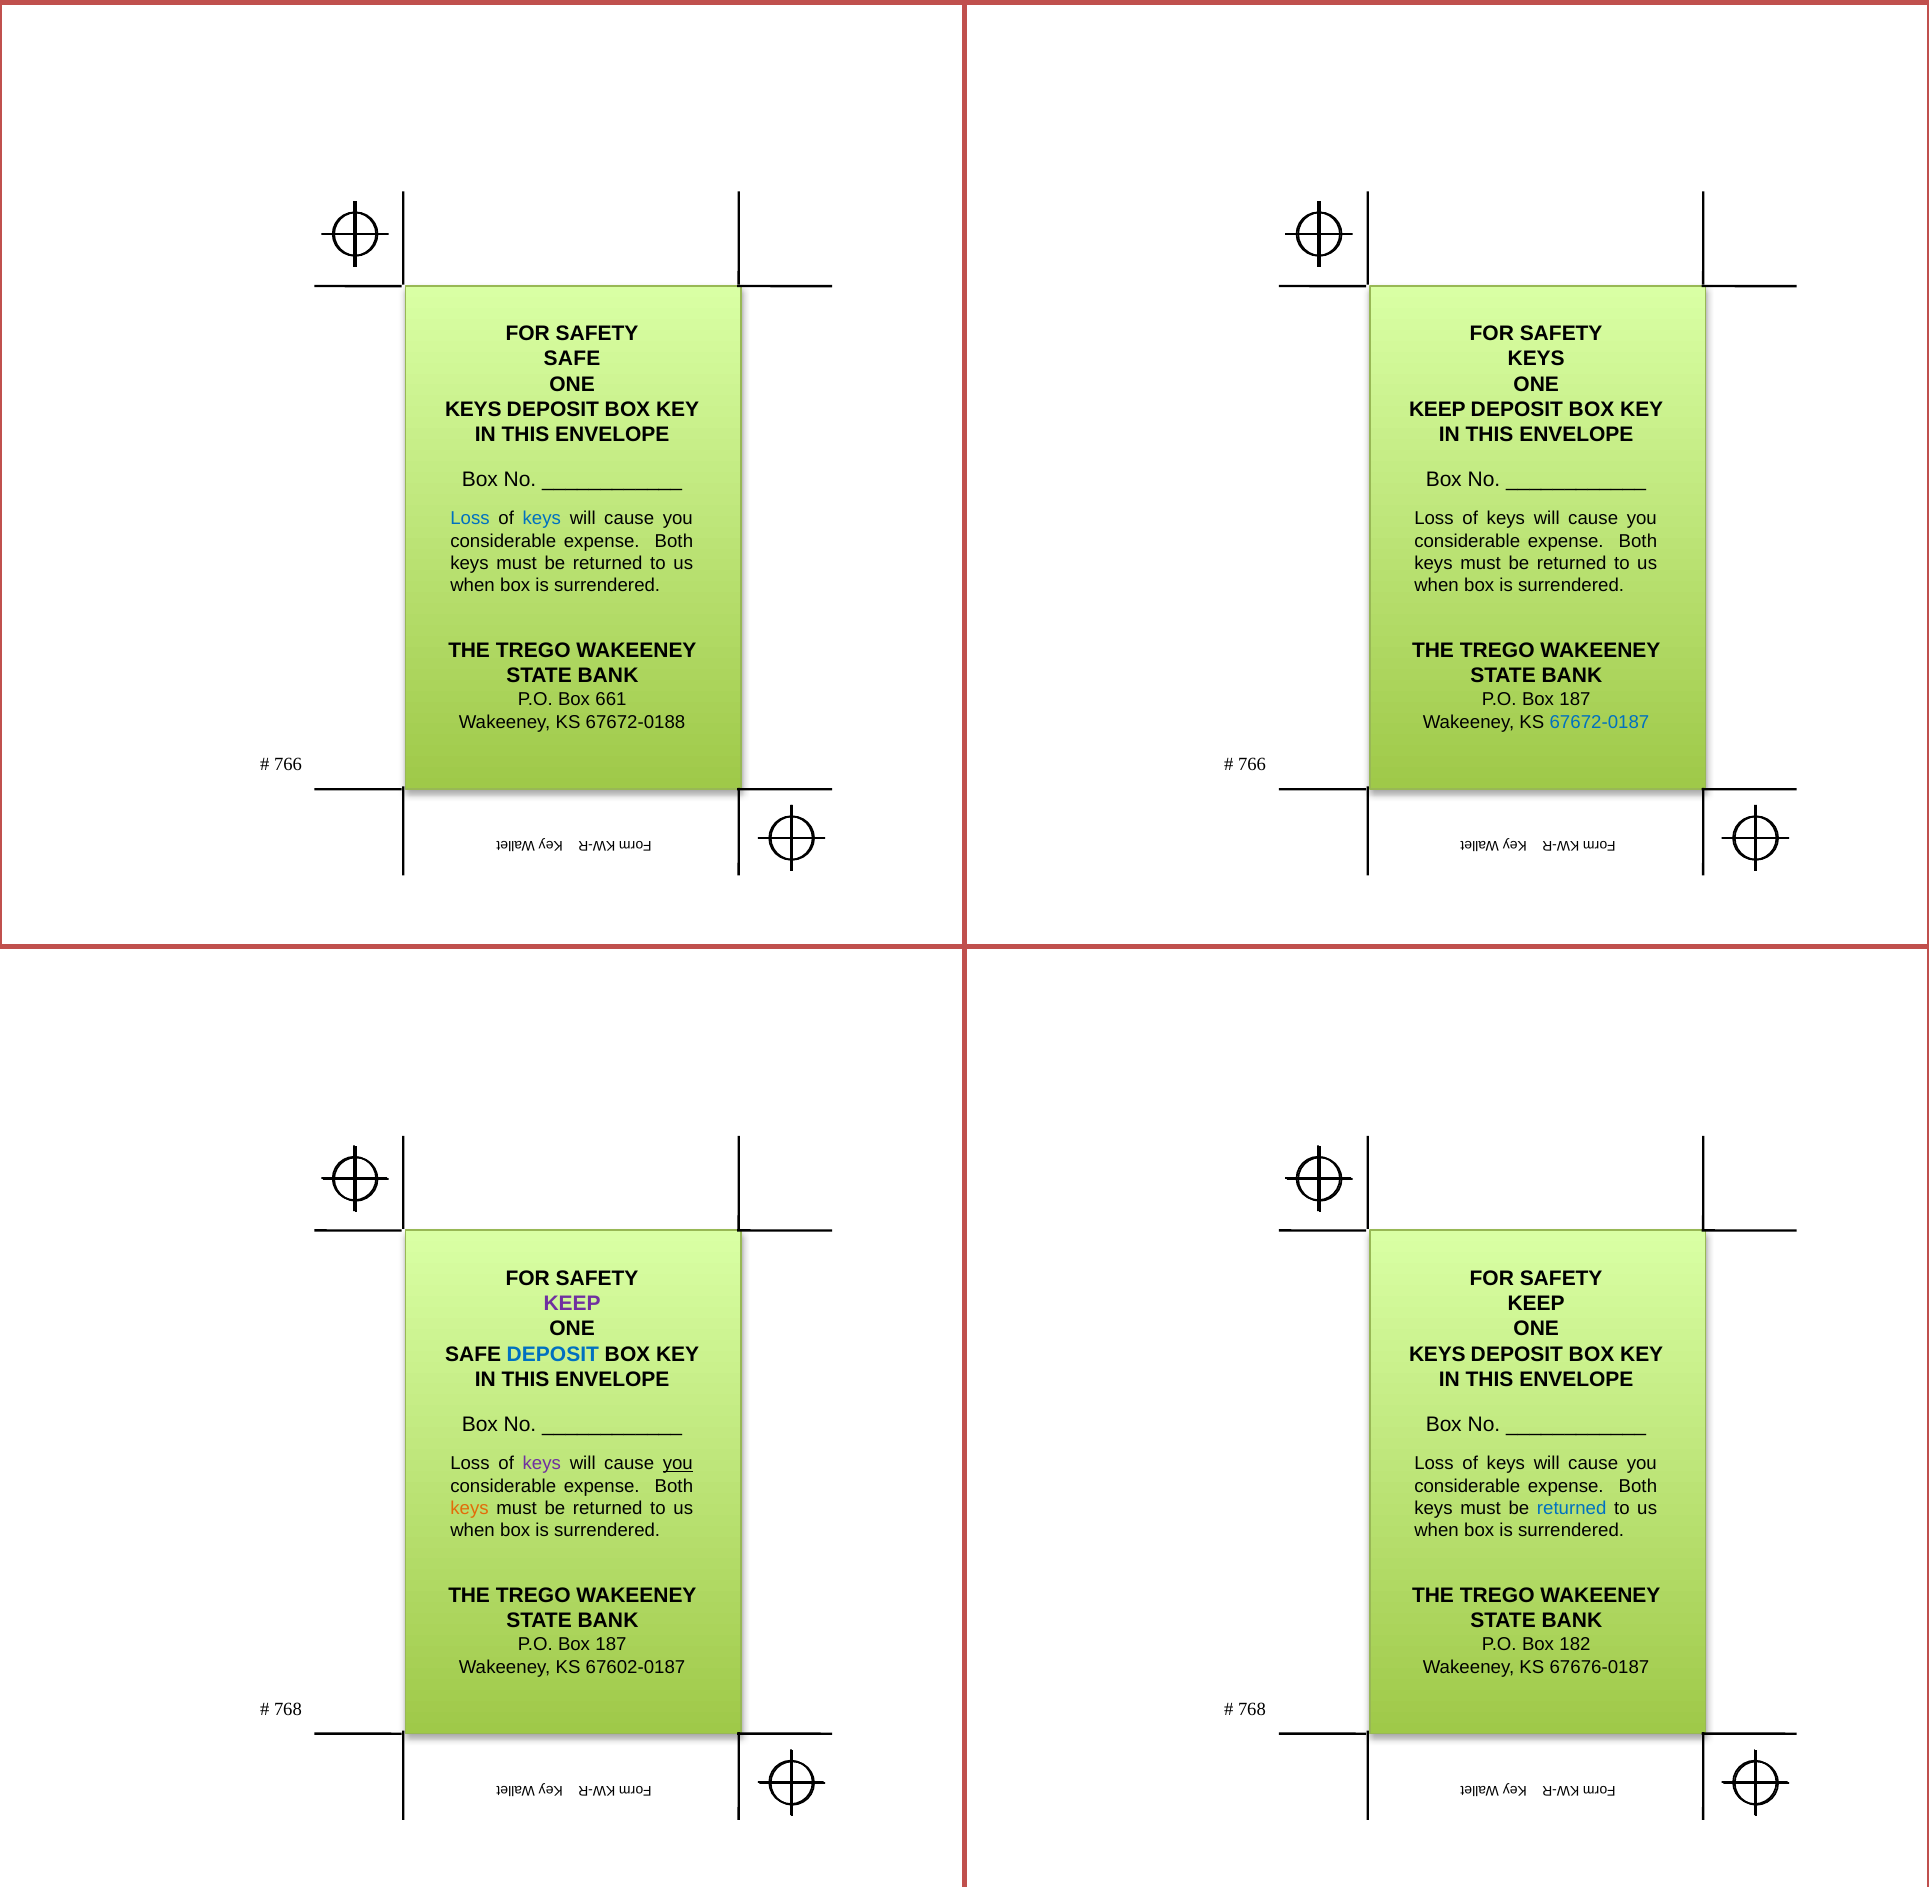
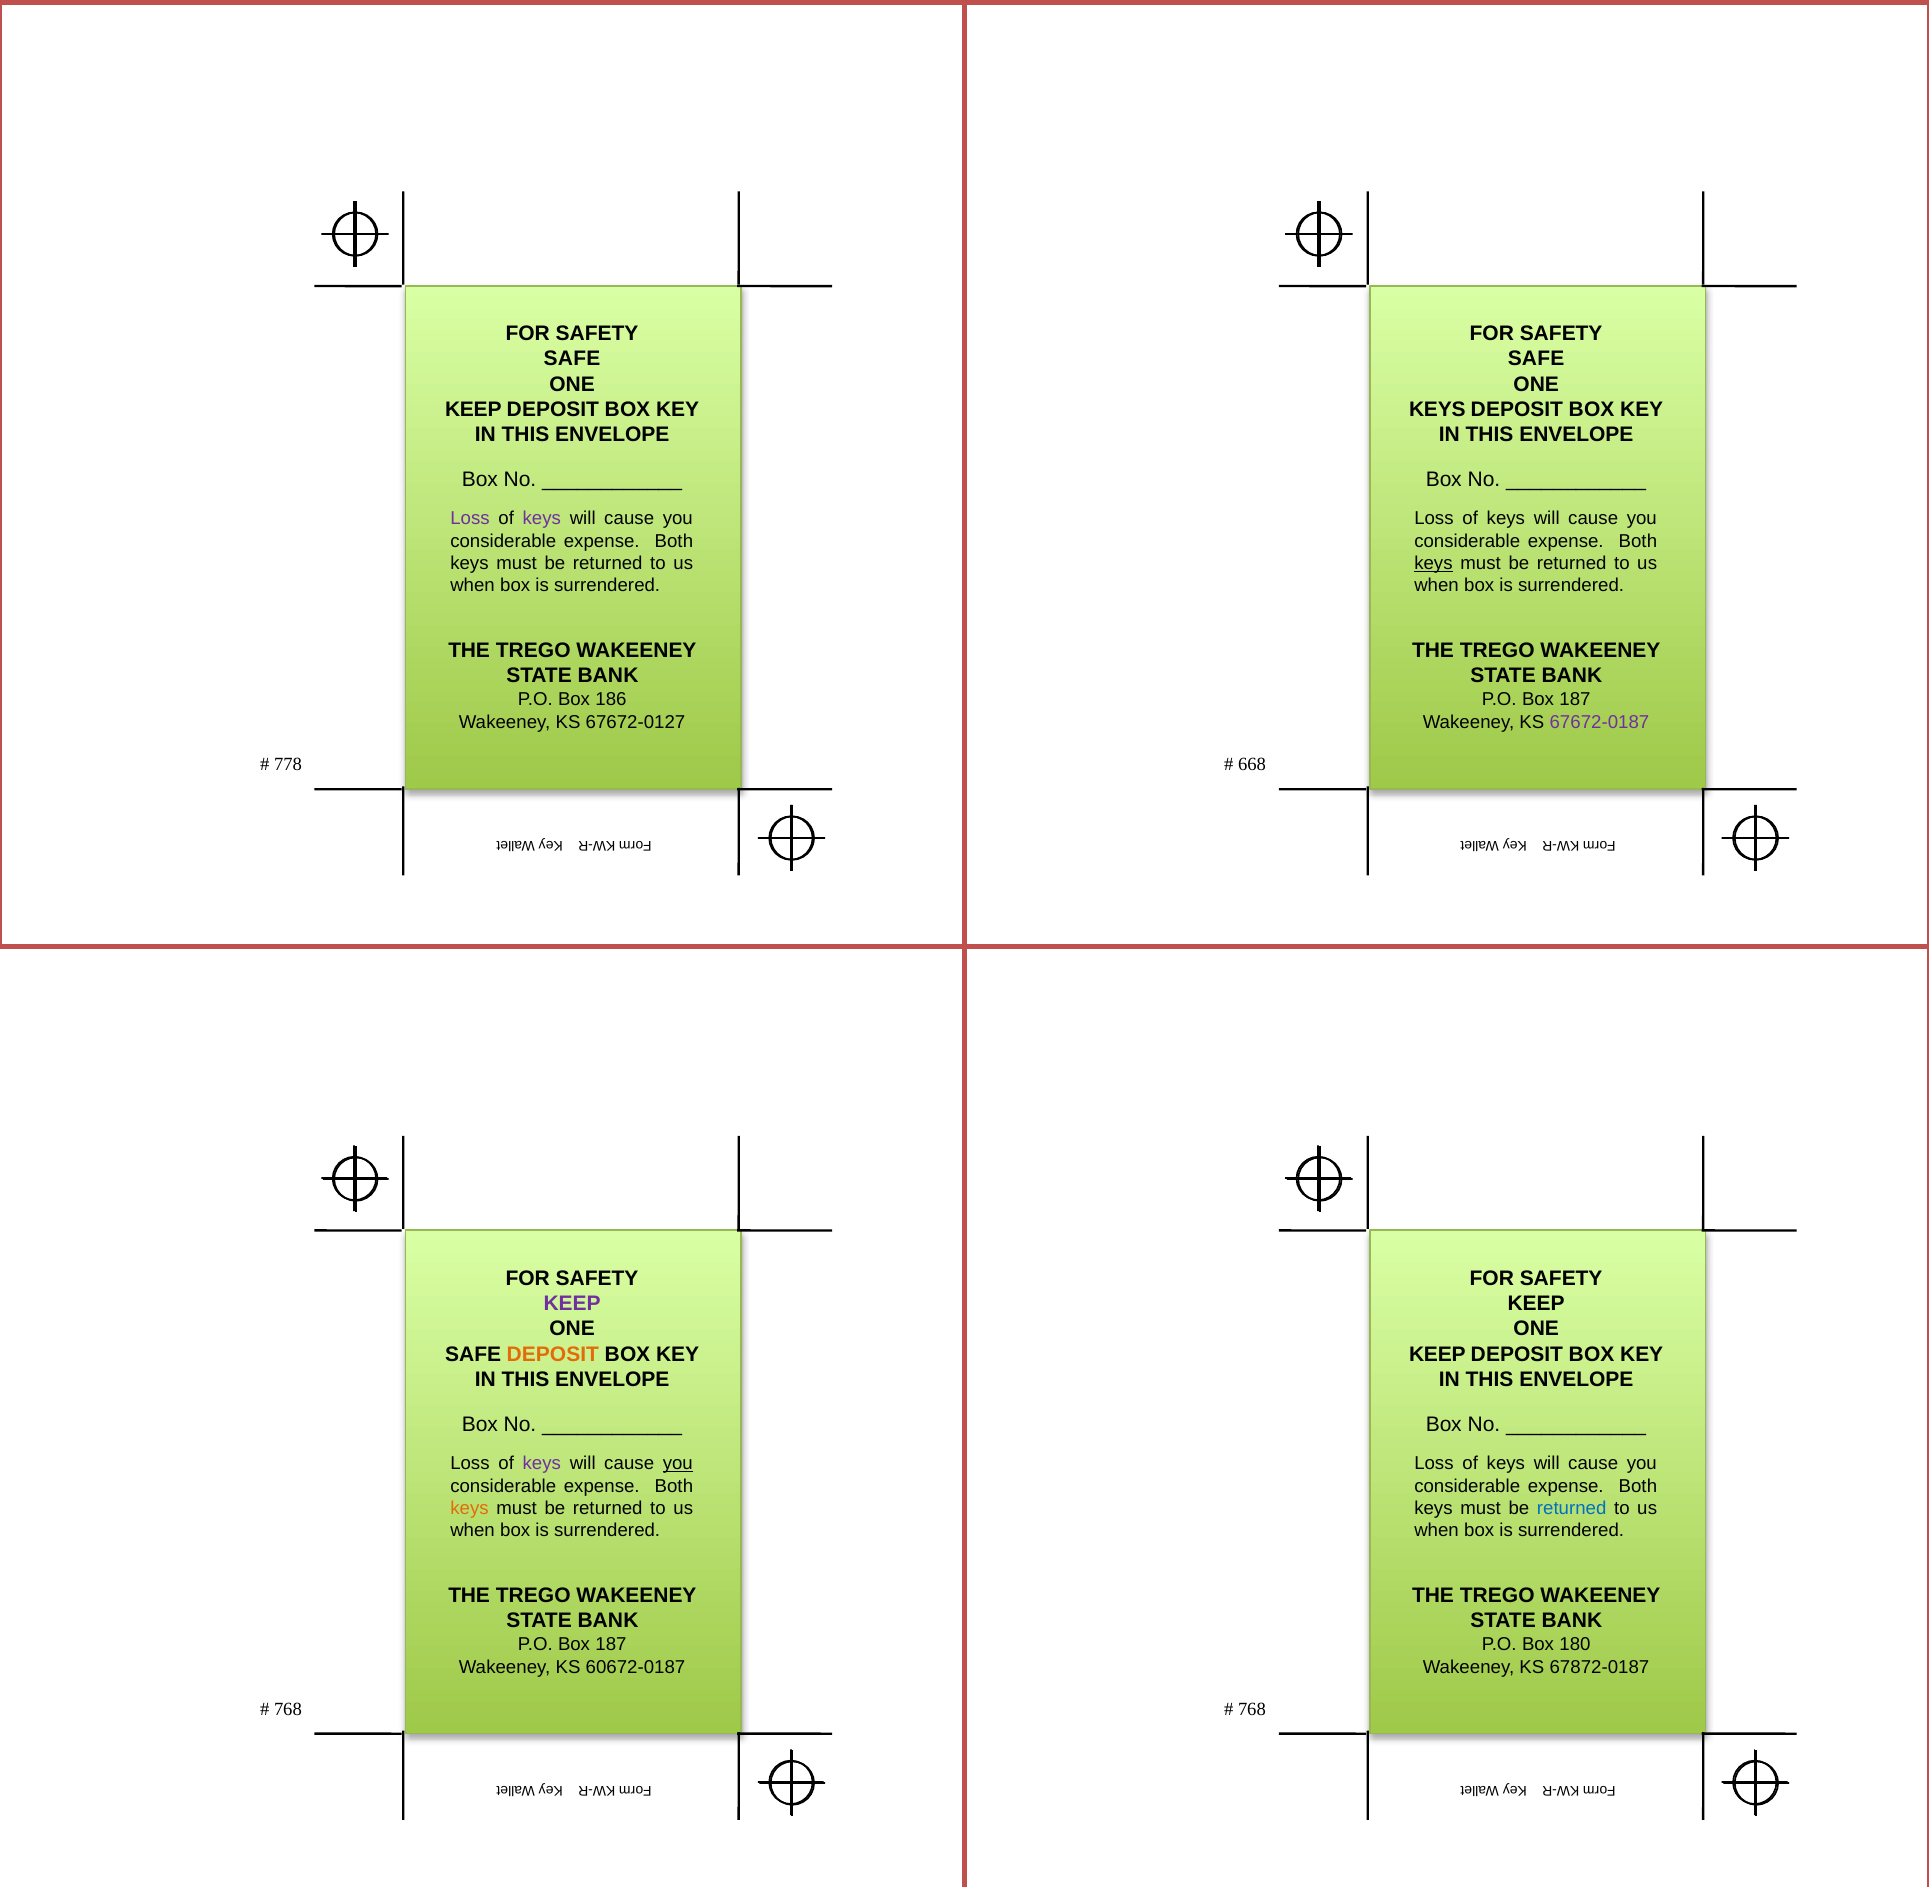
KEYS: KEYS -> SAFE (1536, 359)
KEYS: KEYS -> KEEP (473, 409)
KEEP: KEEP -> KEYS (1437, 409)
Loss colour: blue -> purple (470, 519)
keys colour: blue -> purple (542, 519)
keys underline: none -> present (1433, 563)
661: 661 -> 186 (611, 700)
67672-0188: 67672-0188 -> 67672-0127 (635, 722)
67672-0187 colour: blue -> purple (1599, 722)
766: 766 -> 778 (288, 765)
766: 766 -> 668 (1252, 765)
DEPOSIT colour: blue -> orange (553, 1354)
KEYS: KEYS -> KEEP (1437, 1354)
182: 182 -> 180 (1575, 1645)
67602-0187: 67602-0187 -> 60672-0187 (635, 1667)
67676-0187: 67676-0187 -> 67872-0187 (1599, 1667)
